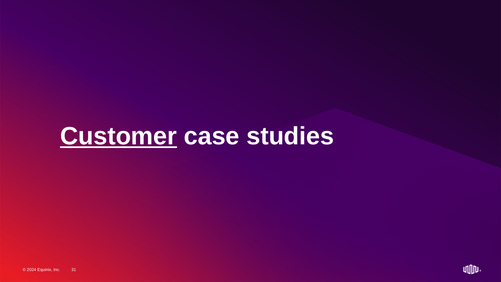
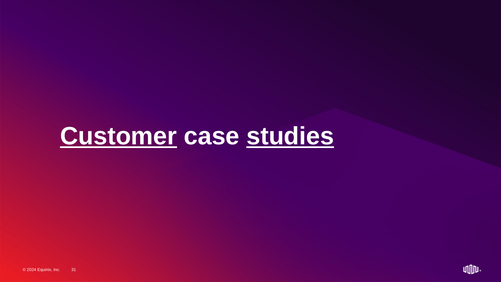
studies underline: none -> present (290, 136)
